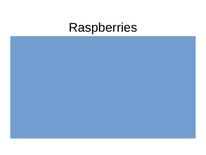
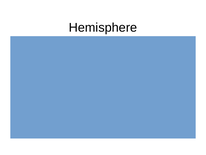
Raspberries: Raspberries -> Hemisphere (103, 28)
